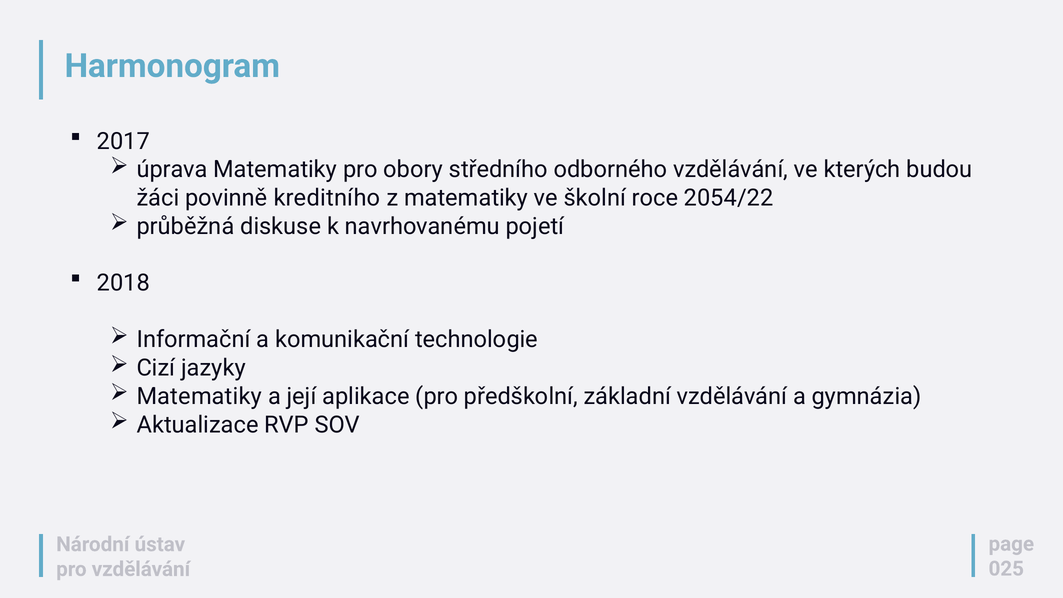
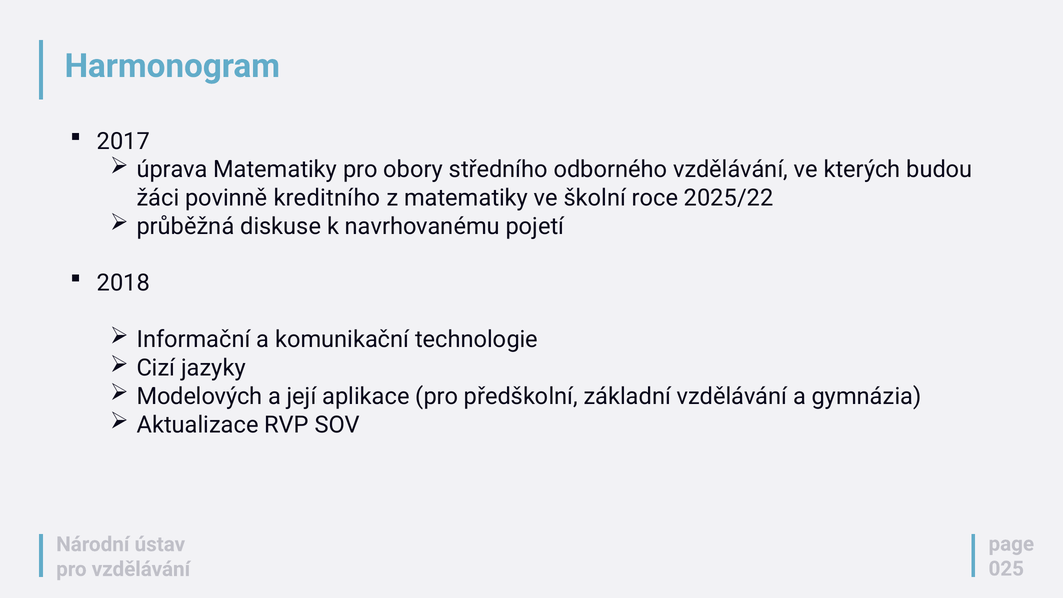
2054/22: 2054/22 -> 2025/22 (729, 198)
Matematiky: Matematiky -> Modelových (200, 396)
